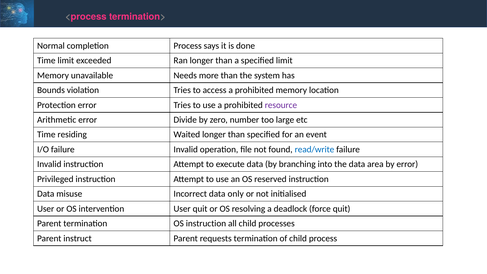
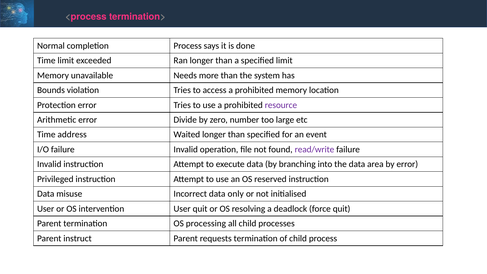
residing: residing -> address (72, 135)
read/write colour: blue -> purple (314, 149)
OS instruction: instruction -> processing (206, 223)
